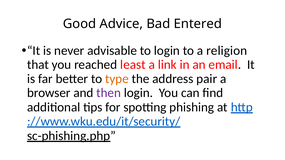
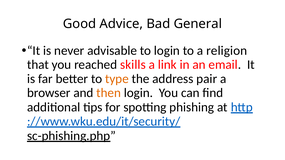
Entered: Entered -> General (198, 24)
least: least -> skills (133, 65)
then colour: purple -> orange (109, 93)
